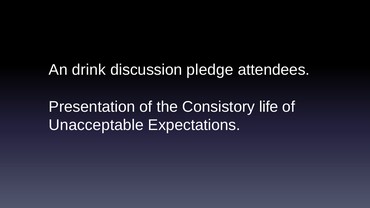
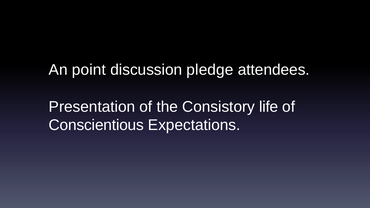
drink: drink -> point (89, 70)
Unacceptable: Unacceptable -> Conscientious (96, 125)
